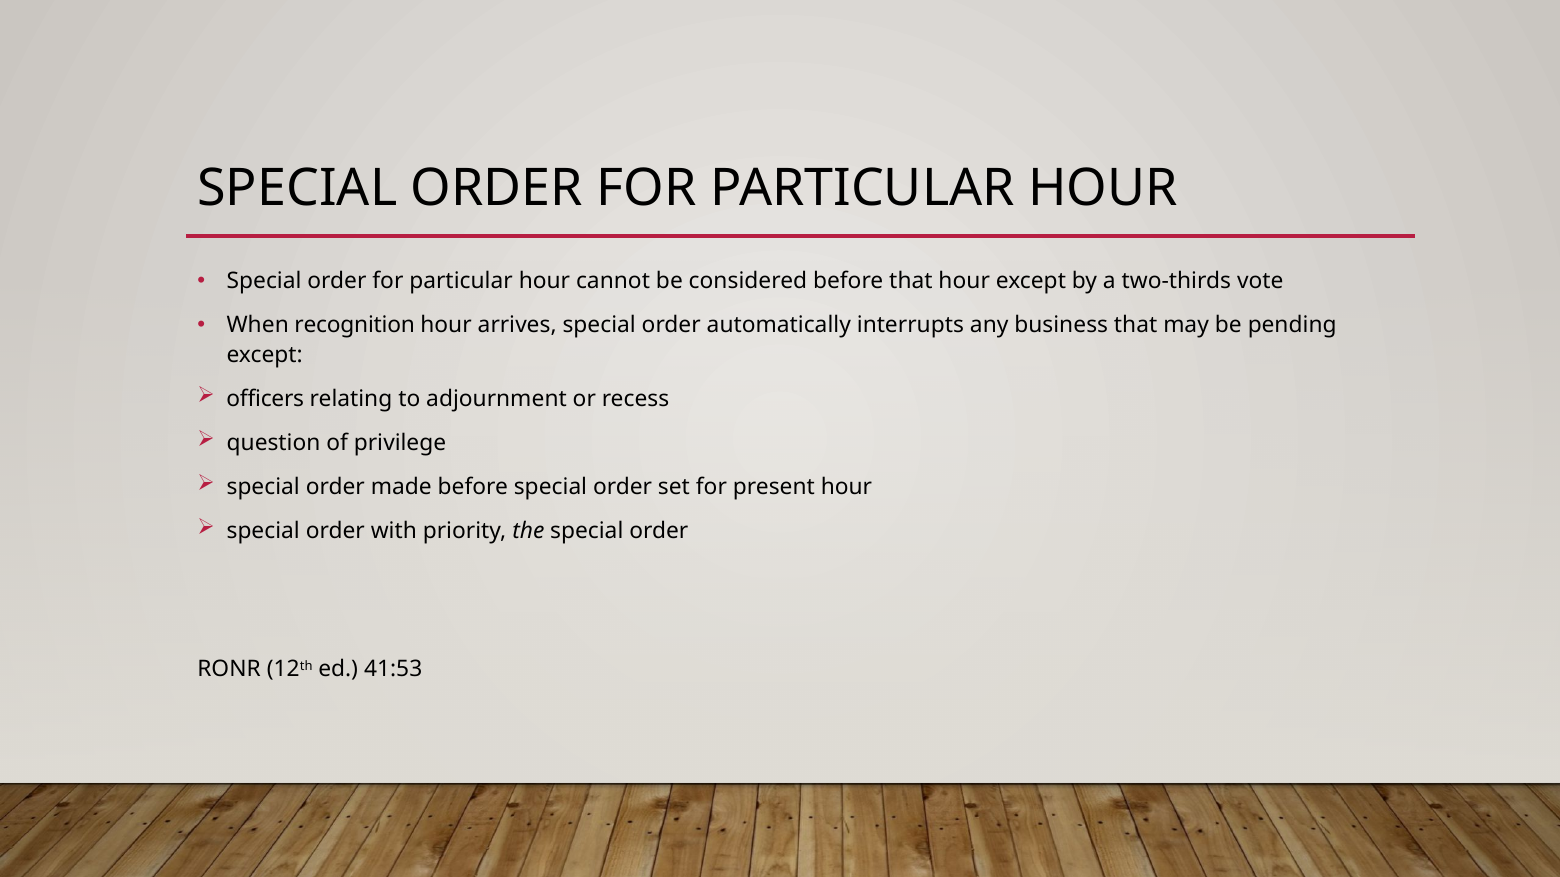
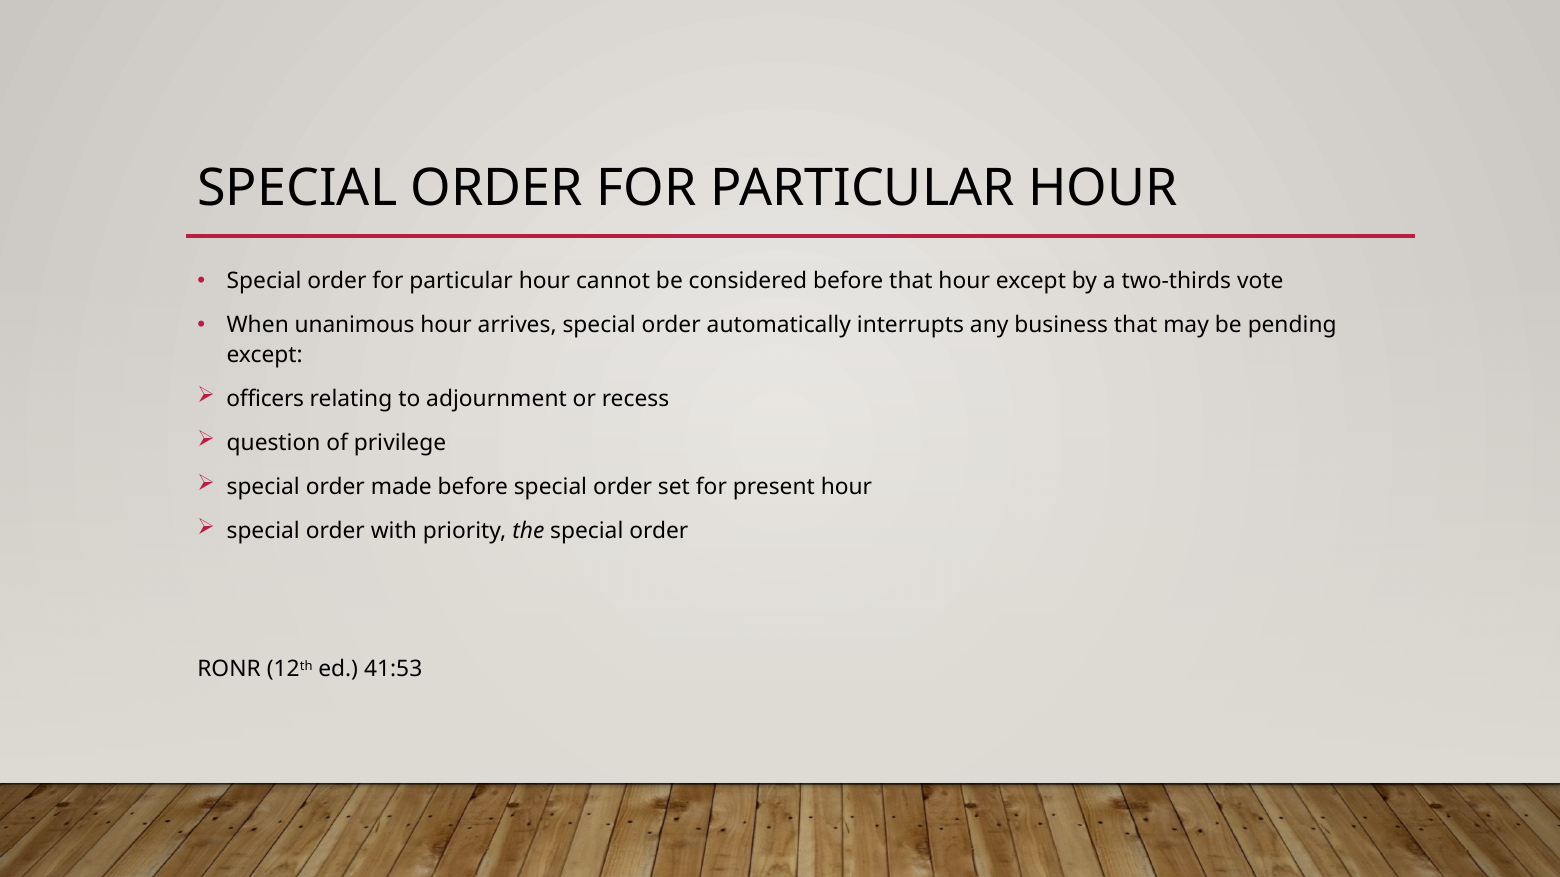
recognition: recognition -> unanimous (355, 325)
